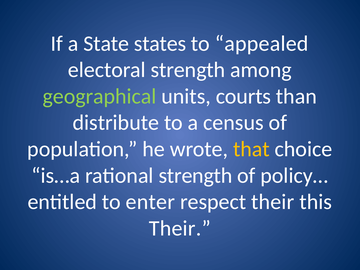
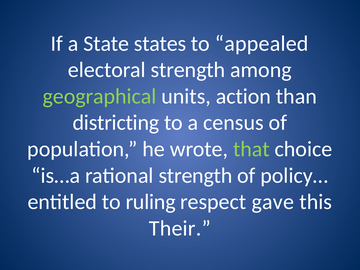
courts: courts -> action (243, 96)
distribute: distribute -> districting (116, 123)
that colour: yellow -> light green (251, 149)
enter: enter -> ruling (151, 202)
respect their: their -> gave (273, 202)
